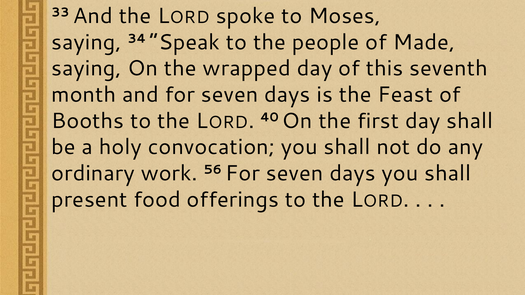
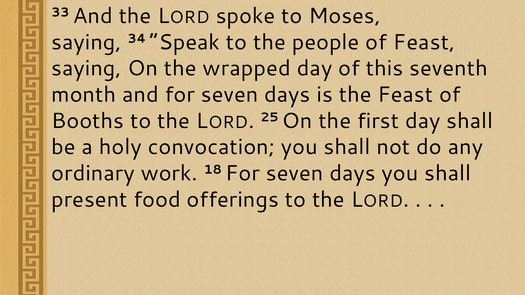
of Made: Made -> Feast (424, 42)
40: 40 -> 25 (269, 117)
56: 56 -> 18 (213, 170)
